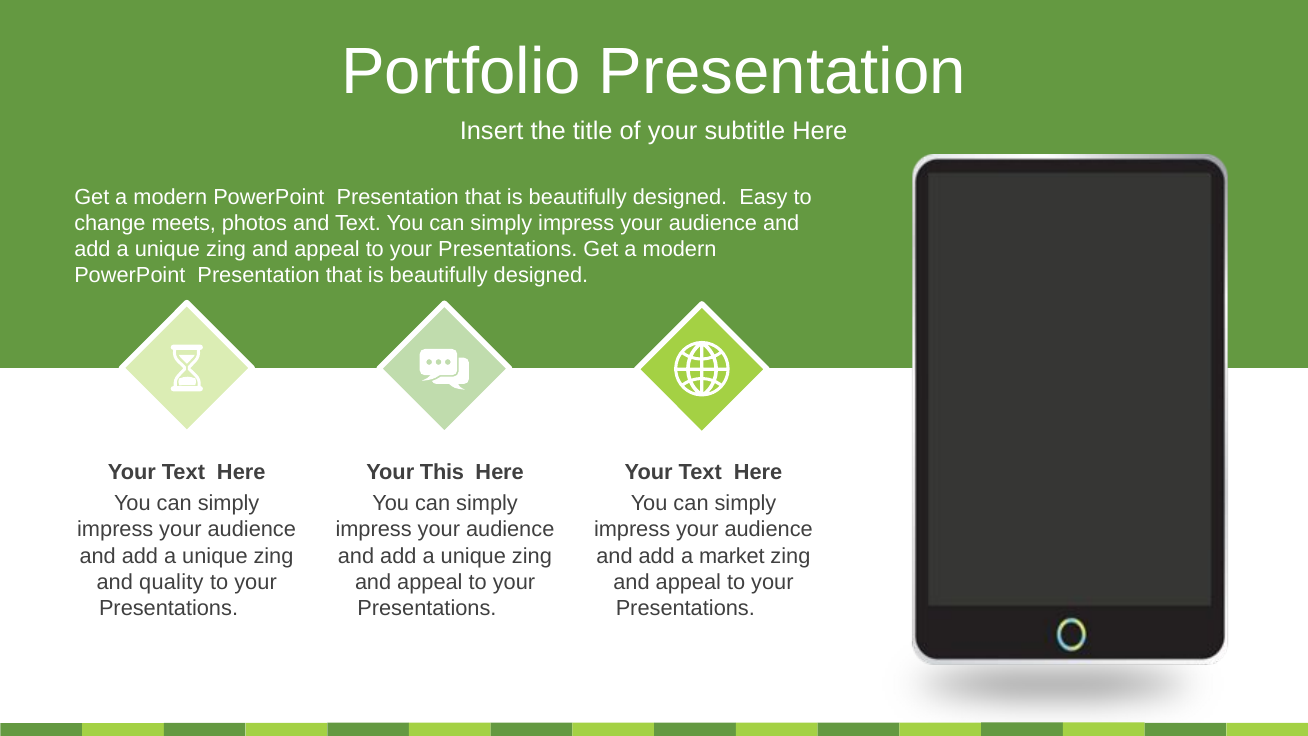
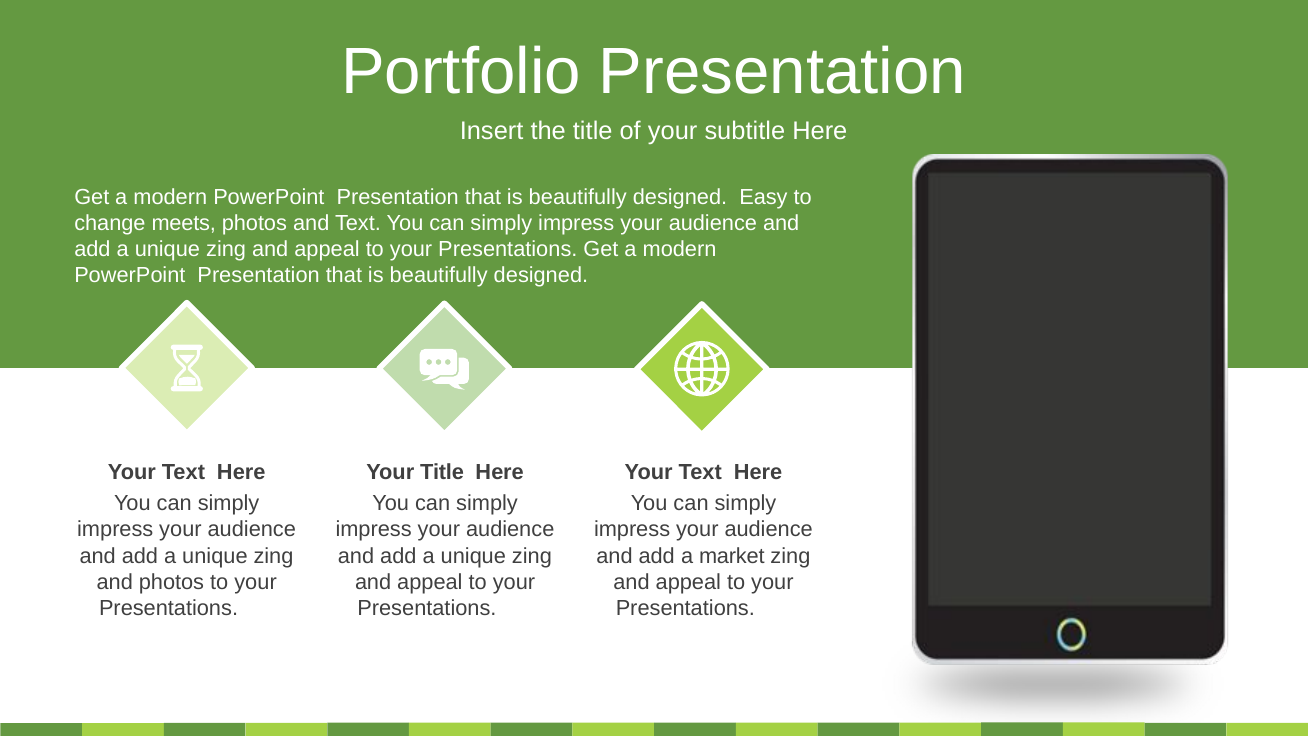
Your This: This -> Title (442, 472)
and quality: quality -> photos (171, 582)
